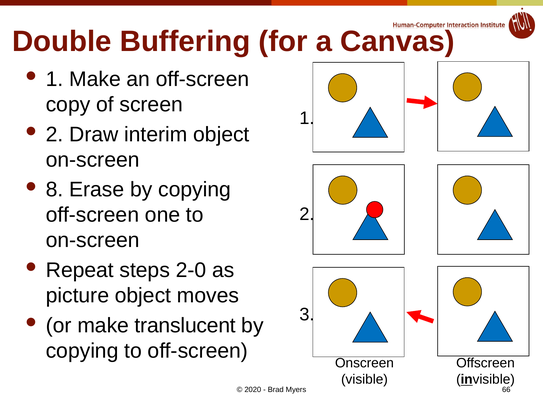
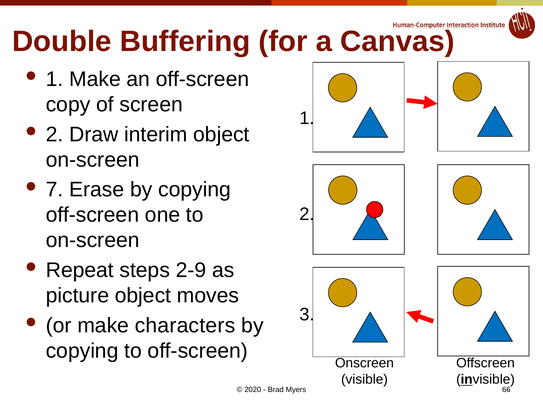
8: 8 -> 7 (55, 190)
2-0: 2-0 -> 2-9 (191, 270)
translucent: translucent -> characters (185, 326)
